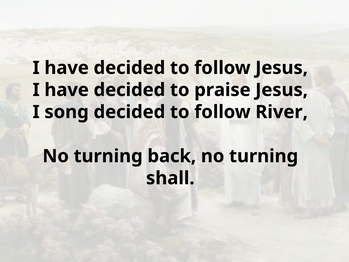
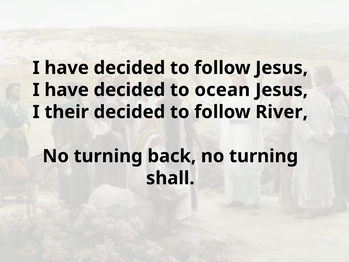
praise: praise -> ocean (222, 90)
song: song -> their (67, 112)
